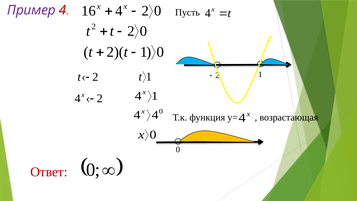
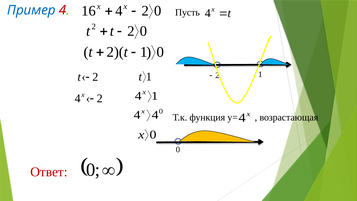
Пример colour: purple -> blue (31, 10)
